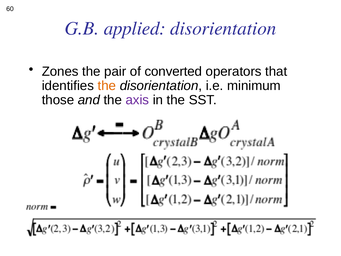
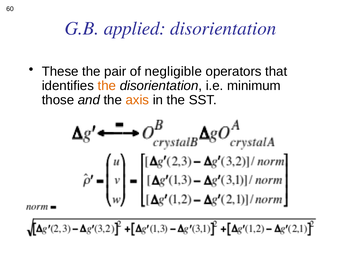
Zones: Zones -> These (60, 71)
converted: converted -> negligible (173, 71)
axis colour: purple -> orange (137, 100)
